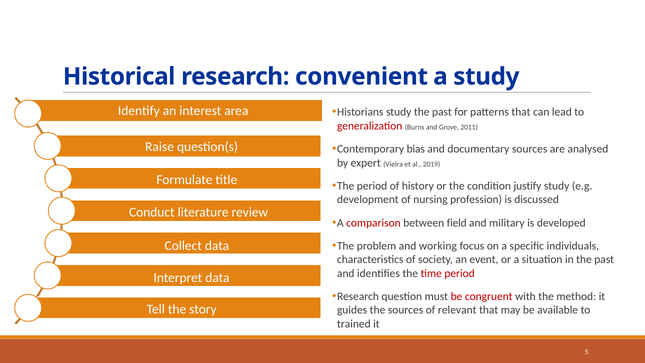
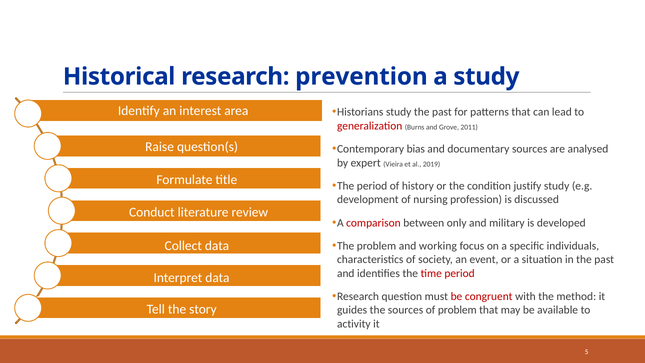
convenient: convenient -> prevention (361, 77)
field: field -> only (457, 223)
of relevant: relevant -> problem (457, 310)
trained: trained -> activity (354, 324)
